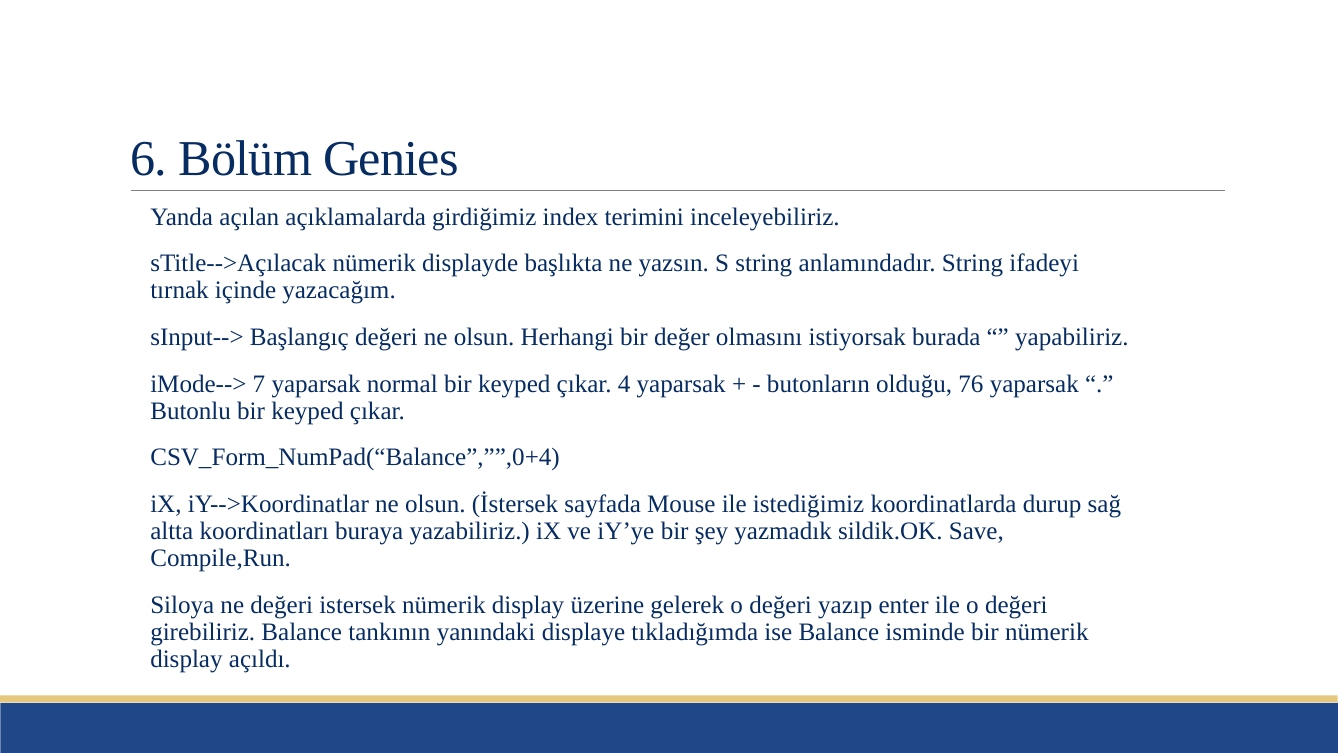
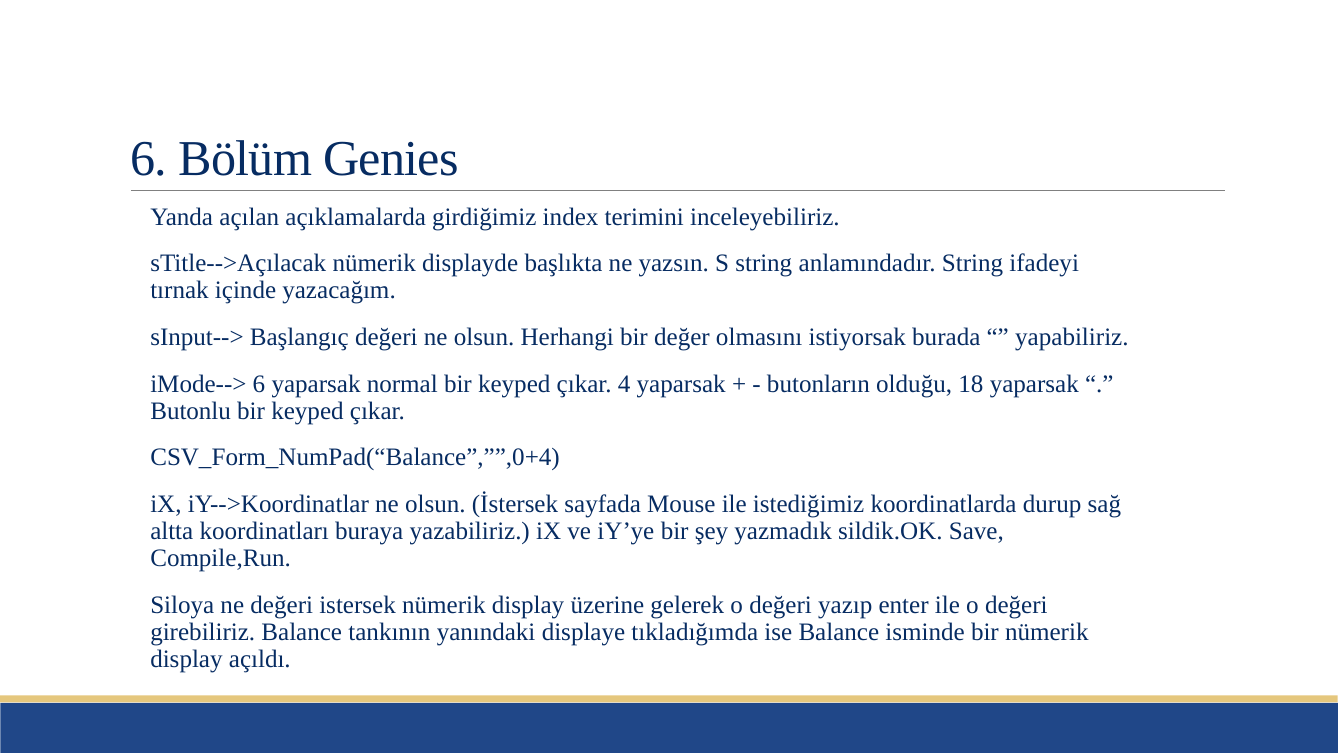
iMode--> 7: 7 -> 6 (259, 384)
76: 76 -> 18 (971, 384)
